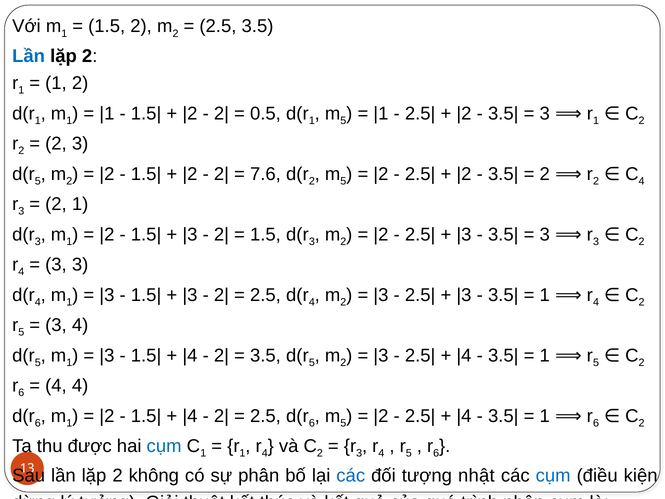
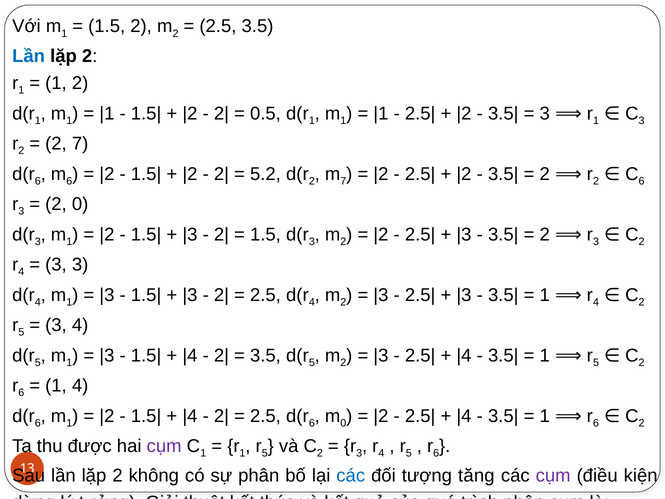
5: 5 -> 1 (343, 121)
2: 2 -> 3 (642, 121)
2 3: 3 -> 7 (80, 144)
5: 5 -> 6 (38, 181)
2: 2 -> 6 (69, 181)
7.6: 7.6 -> 5.2 (265, 174)
5: 5 -> 7 (343, 181)
4: 4 -> 6 (642, 181)
2 1: 1 -> 0 (80, 204)
3: 3 -> 2 (545, 234)
4: 4 -> 1 (56, 386)
5: 5 -> 0 (343, 423)
cụm colour: blue -> purple (164, 446)
4: 4 -> 5 (265, 453)
nhật: nhật -> tăng (476, 476)
cụm colour: blue -> purple (553, 476)
